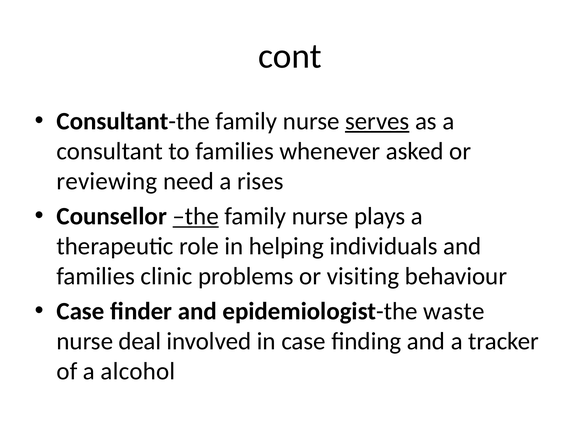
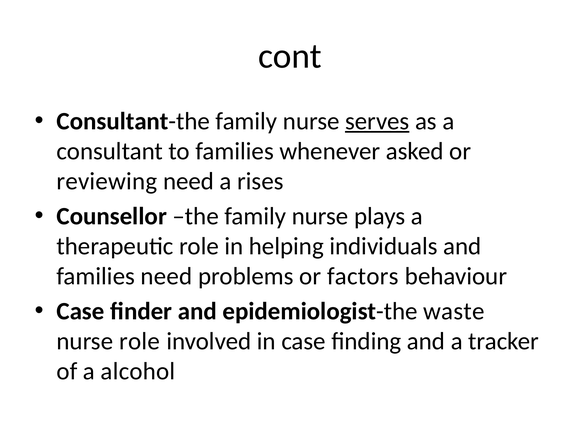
the underline: present -> none (196, 216)
families clinic: clinic -> need (166, 276)
visiting: visiting -> factors (363, 276)
nurse deal: deal -> role (140, 341)
